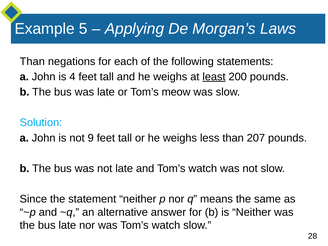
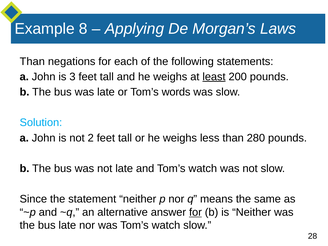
5: 5 -> 8 (83, 29)
4: 4 -> 3 (72, 77)
meow: meow -> words (176, 92)
9: 9 -> 2 (91, 138)
207: 207 -> 280 (256, 138)
for underline: none -> present (195, 212)
